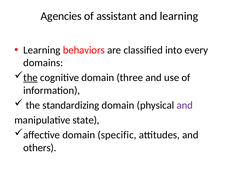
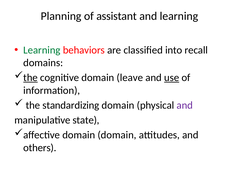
Agencies: Agencies -> Planning (61, 16)
Learning colour: black -> green (42, 50)
every: every -> recall (196, 50)
three: three -> leave (130, 78)
use underline: none -> present (172, 78)
domain specific: specific -> domain (117, 135)
